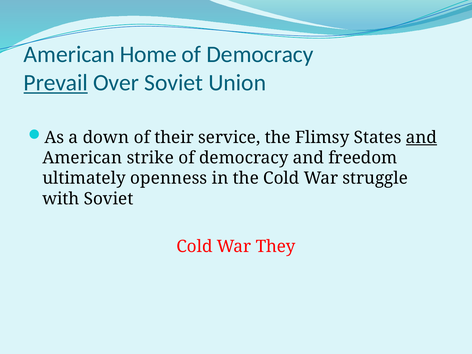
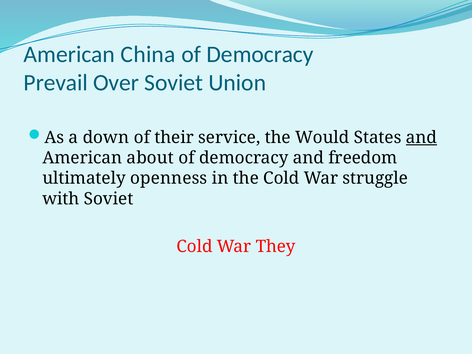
Home: Home -> China (148, 55)
Prevail underline: present -> none (56, 83)
Flimsy: Flimsy -> Would (322, 137)
strike: strike -> about (150, 158)
